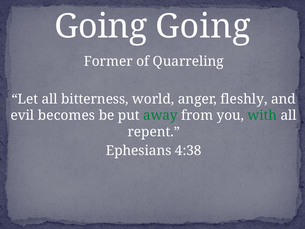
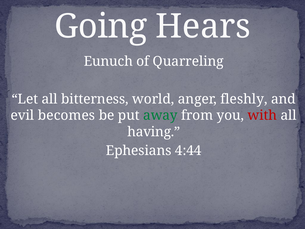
Going Going: Going -> Hears (203, 26)
Former: Former -> Eunuch (108, 61)
with colour: green -> red (262, 115)
repent: repent -> having (154, 132)
4:38: 4:38 -> 4:44 (188, 150)
